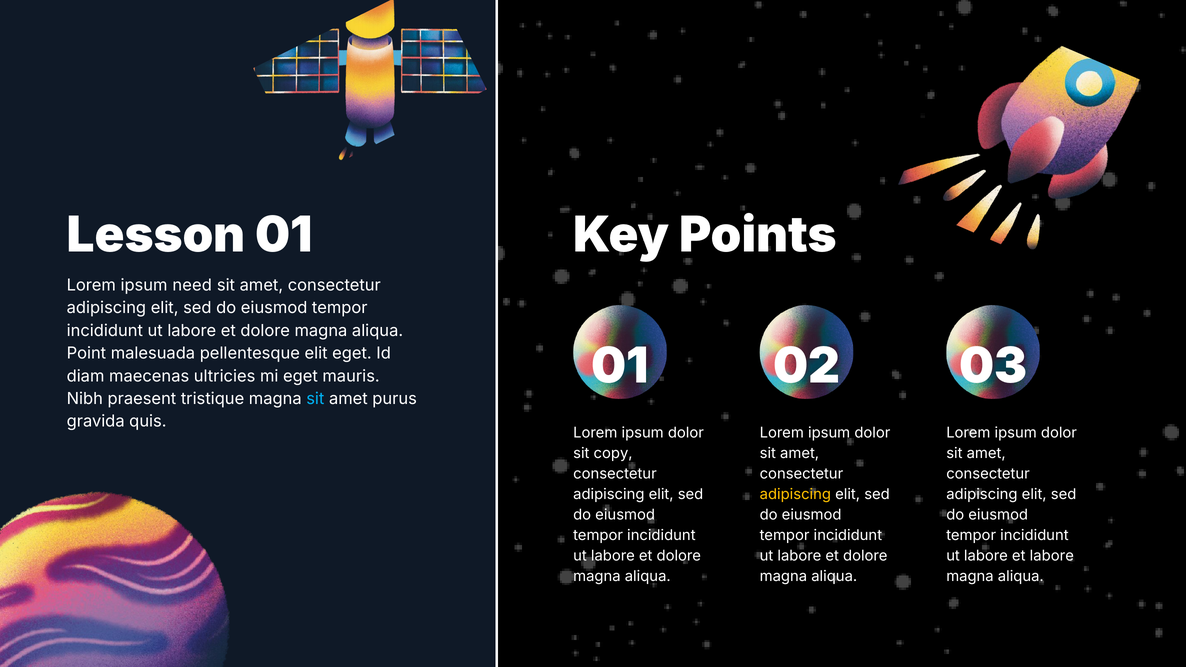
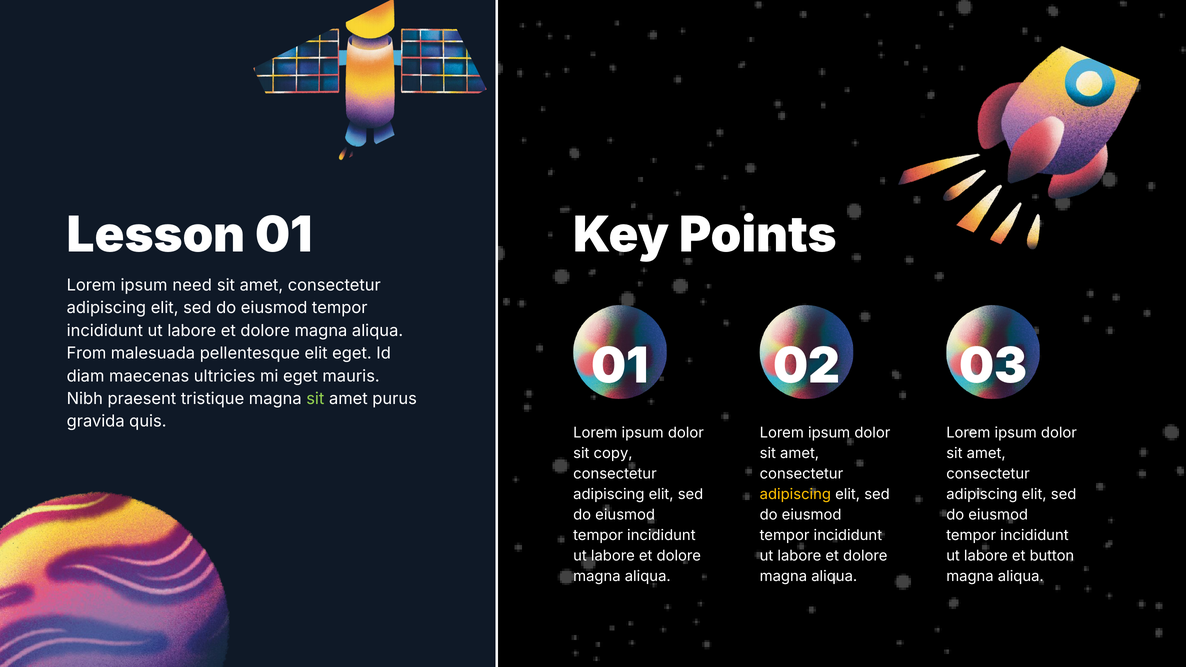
Point: Point -> From (86, 353)
sit colour: light blue -> light green (315, 399)
et labore: labore -> button (1052, 556)
